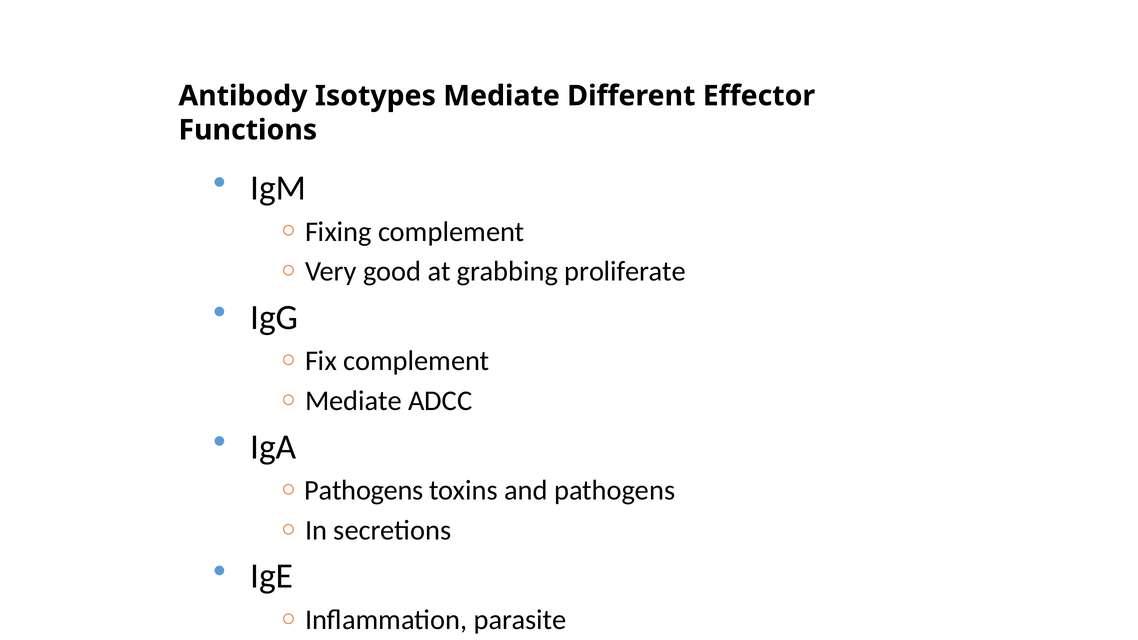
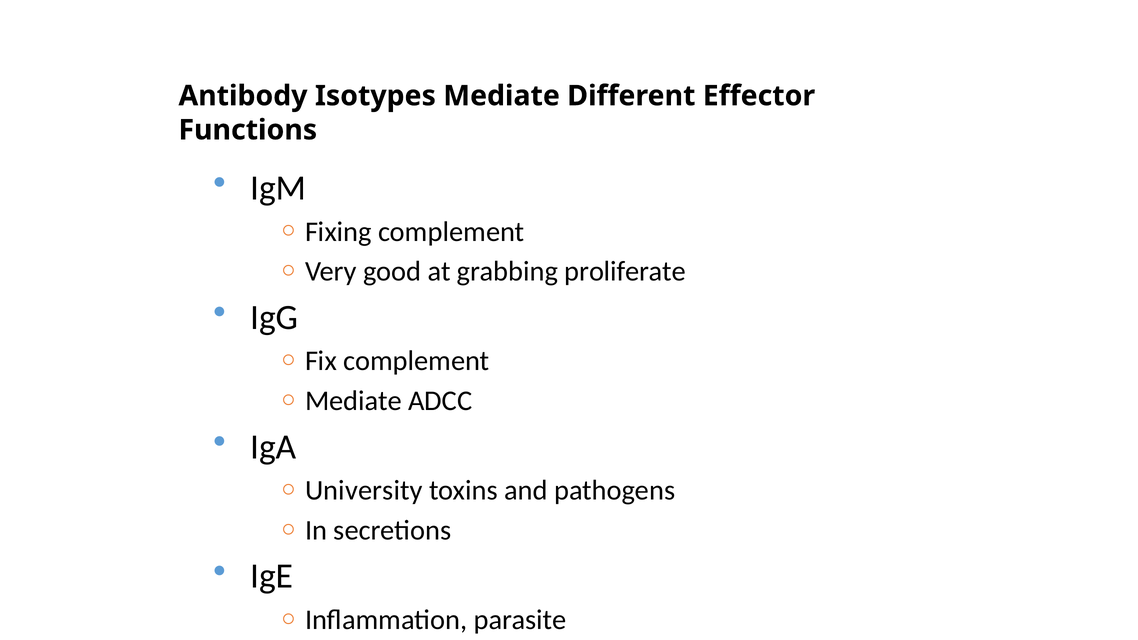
Pathogens: Pathogens -> University (364, 491)
